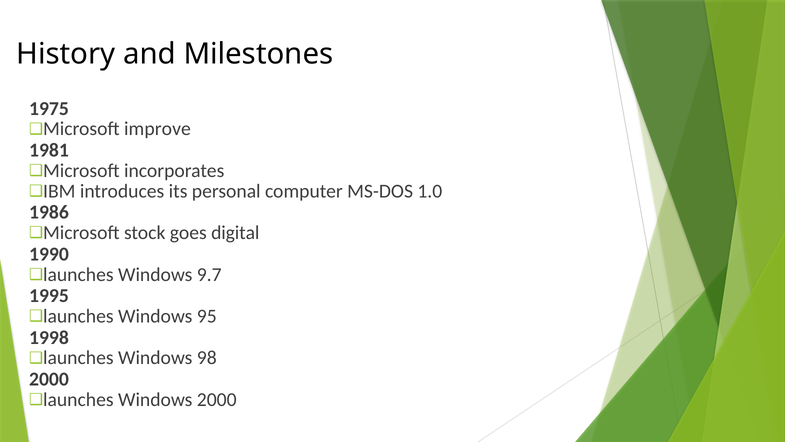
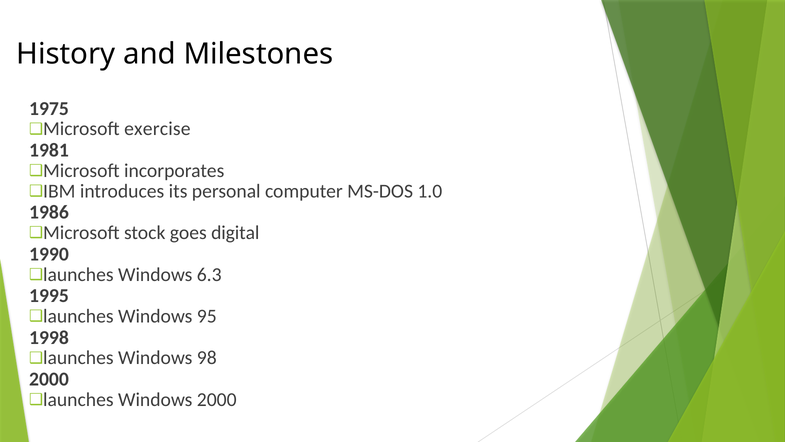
improve: improve -> exercise (157, 129)
9.7: 9.7 -> 6.3 (209, 274)
